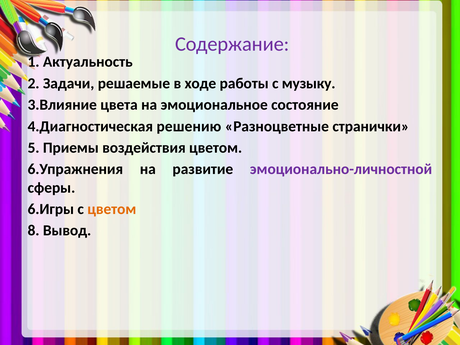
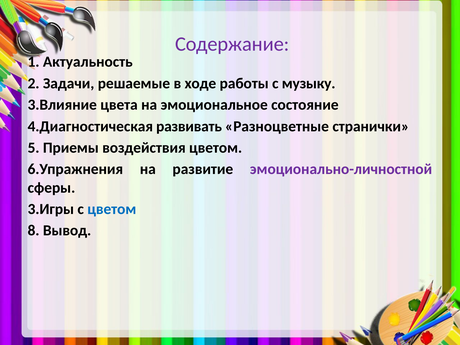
решению: решению -> развивать (189, 126)
6.Игры: 6.Игры -> 3.Игры (51, 209)
цветом colour: orange -> blue (112, 209)
